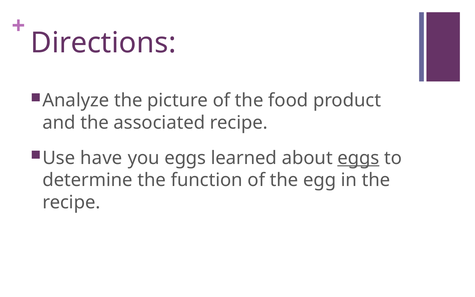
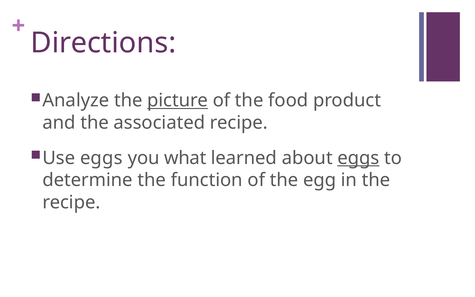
picture underline: none -> present (178, 100)
Use have: have -> eggs (101, 158)
you eggs: eggs -> what (185, 158)
